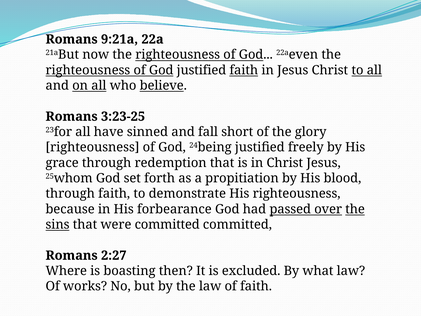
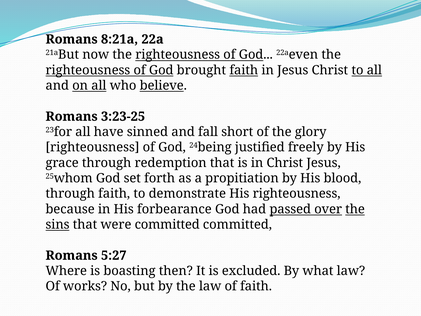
9:21a: 9:21a -> 8:21a (120, 39)
God justified: justified -> brought (201, 70)
2:27: 2:27 -> 5:27 (114, 255)
